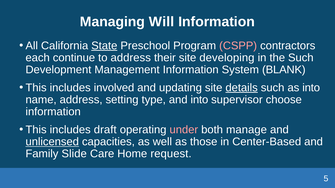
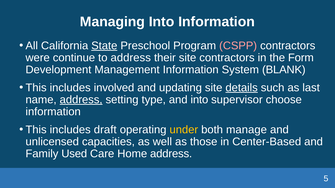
Managing Will: Will -> Into (162, 22)
each: each -> were (38, 58)
site developing: developing -> contractors (227, 58)
the Such: Such -> Form (301, 58)
as into: into -> last (311, 88)
address underline: none -> present (81, 100)
under colour: pink -> yellow (184, 130)
unlicensed underline: present -> none (52, 142)
Slide: Slide -> Used (74, 154)
Home request: request -> address (171, 154)
